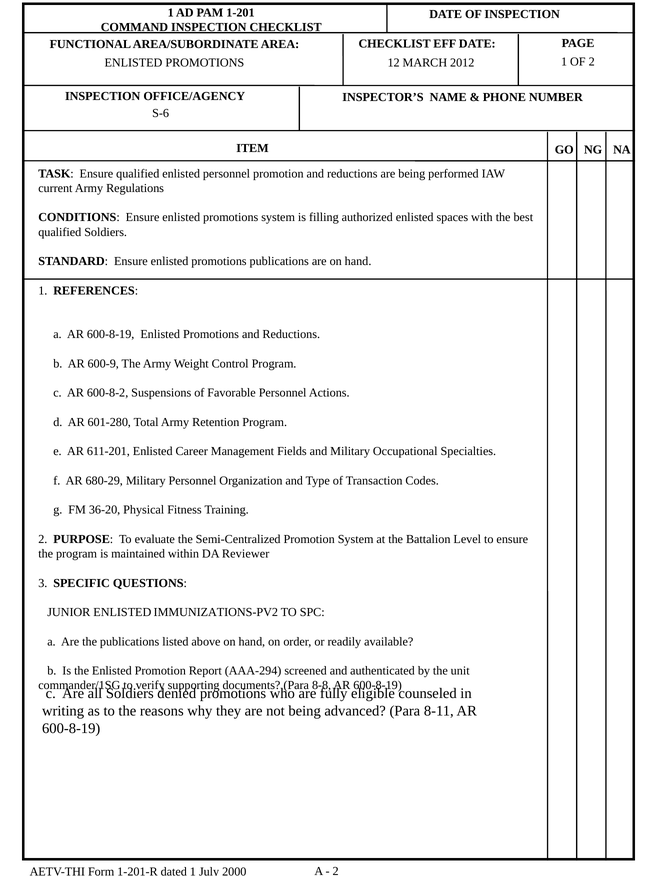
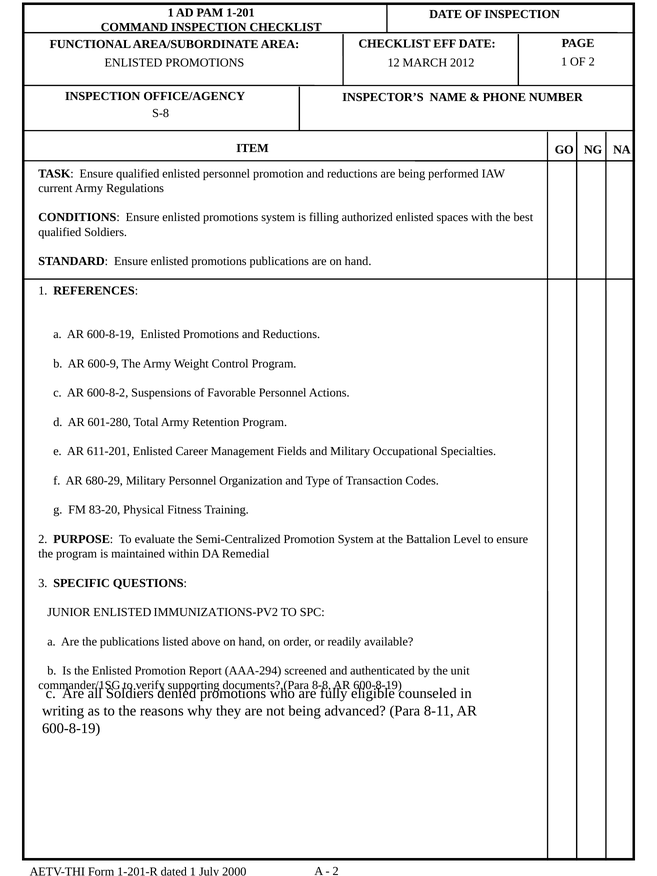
S-6: S-6 -> S-8 (161, 113)
36-20: 36-20 -> 83-20 (105, 510)
Reviewer: Reviewer -> Remedial (246, 554)
